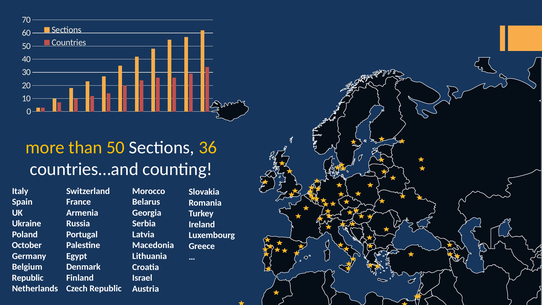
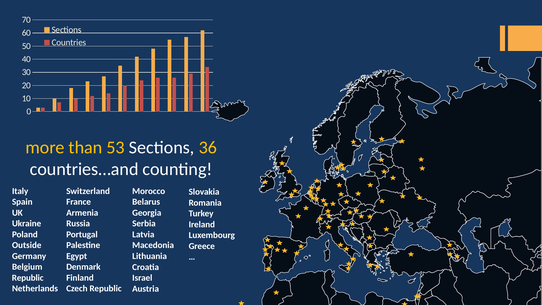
than 50: 50 -> 53 (116, 147)
October: October -> Outside (27, 245)
